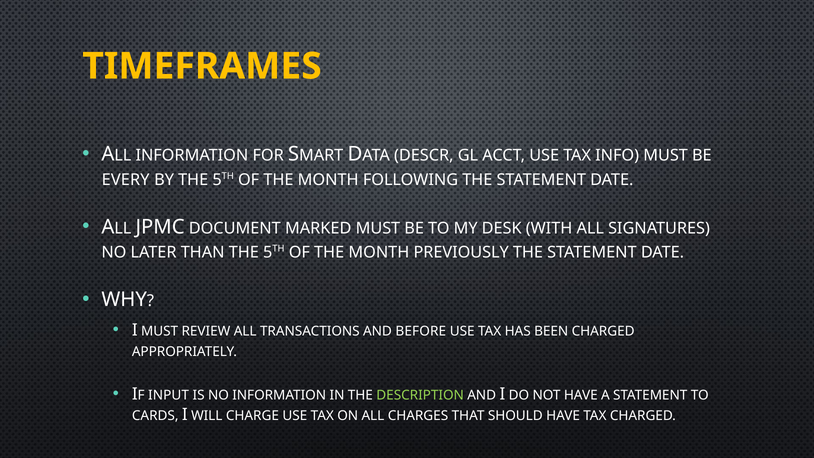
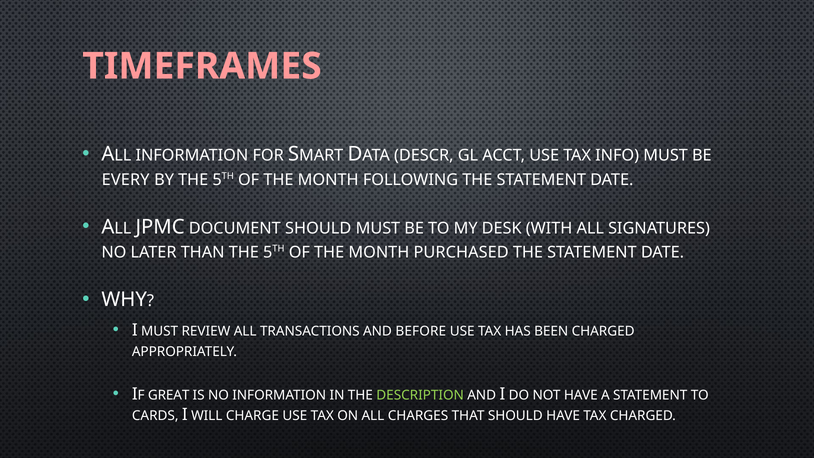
TIMEFRAMES colour: yellow -> pink (202, 66)
DOCUMENT MARKED: MARKED -> SHOULD (318, 228)
PREVIOUSLY: PREVIOUSLY -> PURCHASED (461, 253)
INPUT: INPUT -> GREAT (169, 395)
